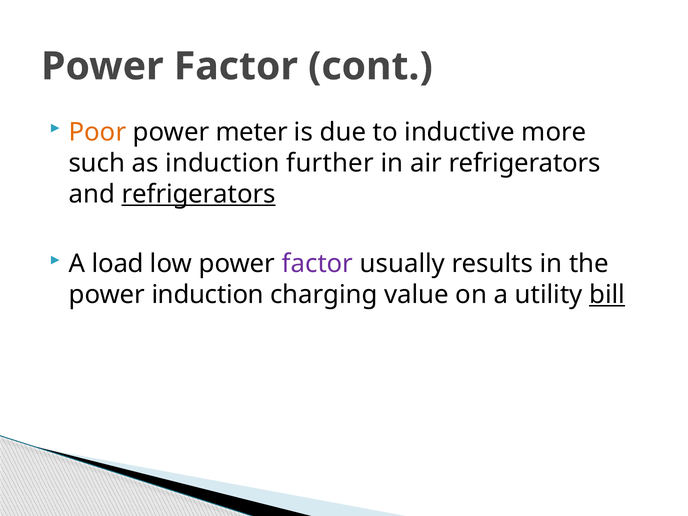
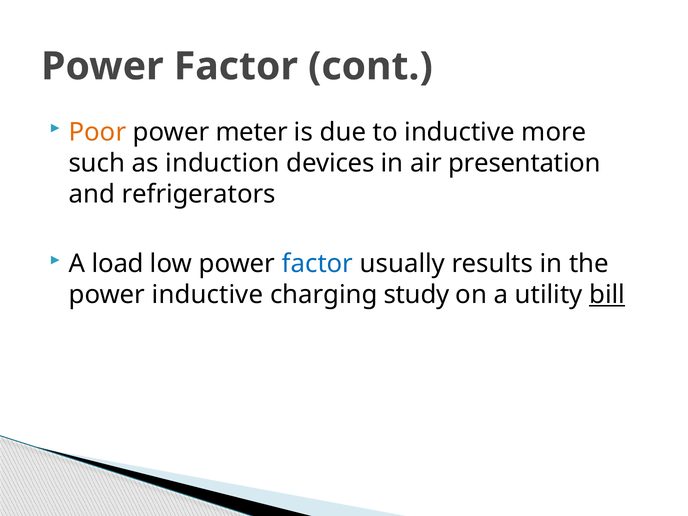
further: further -> devices (330, 163)
air refrigerators: refrigerators -> presentation (524, 163)
refrigerators underline: present -> none (199, 194)
factor colour: purple -> blue (317, 264)
power induction: induction -> inductive (208, 295)
value: value -> study (417, 295)
